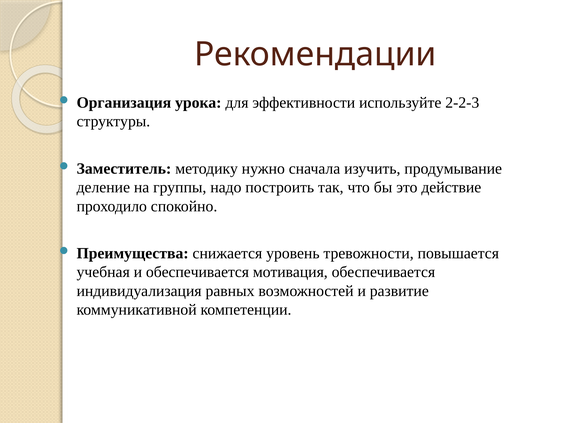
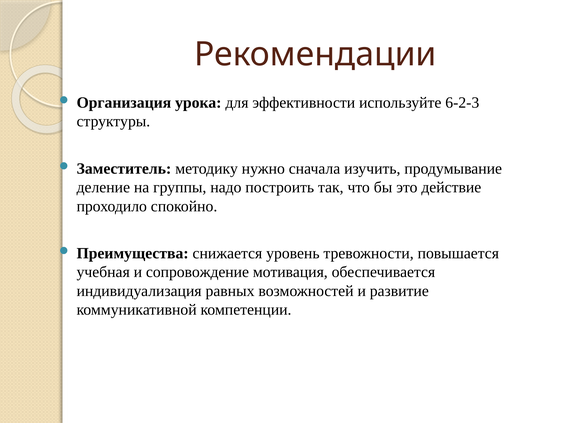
2-2-3: 2-2-3 -> 6-2-3 (462, 103)
и обеспечивается: обеспечивается -> сопровождение (197, 272)
